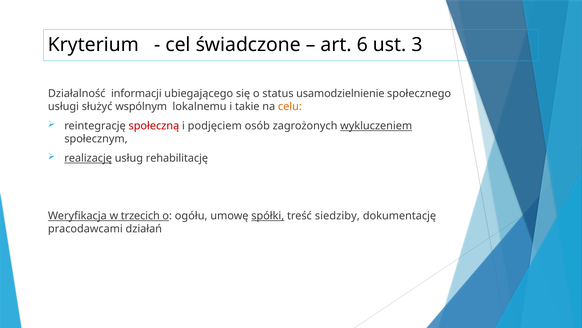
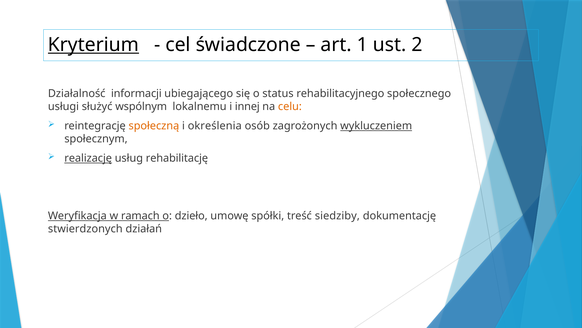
Kryterium underline: none -> present (93, 45)
6: 6 -> 1 (362, 45)
3: 3 -> 2 (417, 45)
usamodzielnienie: usamodzielnienie -> rehabilitacyjnego (340, 93)
takie: takie -> innej (247, 107)
społeczną colour: red -> orange (154, 126)
podjęciem: podjęciem -> określenia (215, 126)
trzecich: trzecich -> ramach (140, 215)
ogółu: ogółu -> dzieło (191, 215)
spółki underline: present -> none (268, 215)
pracodawcami: pracodawcami -> stwierdzonych (85, 228)
